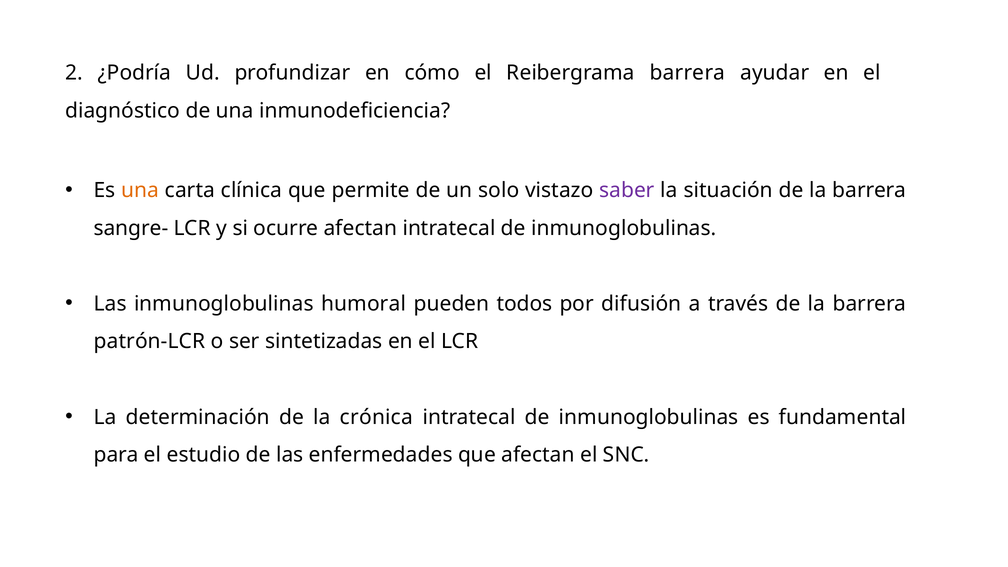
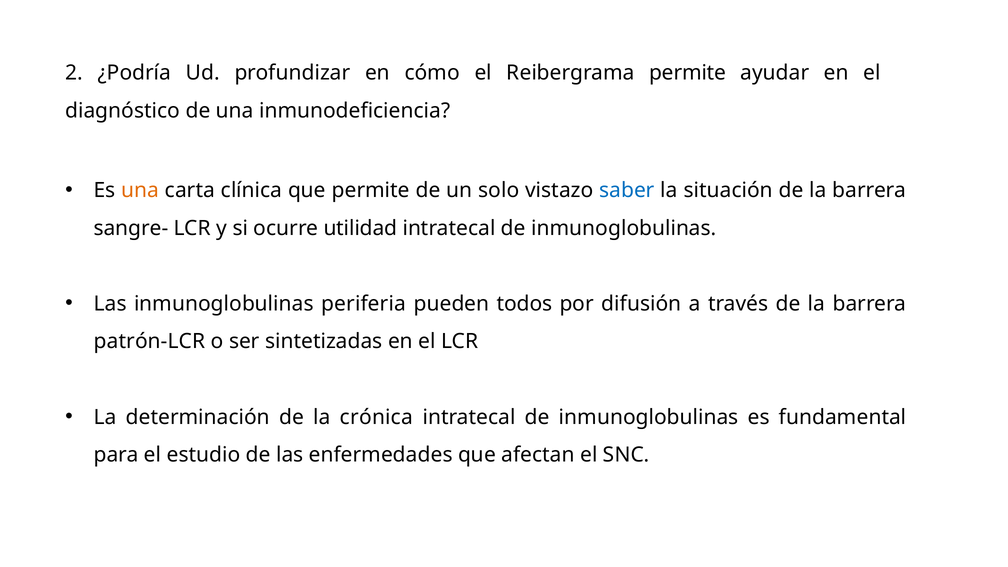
Reibergrama barrera: barrera -> permite (688, 73)
saber colour: purple -> blue (627, 190)
ocurre afectan: afectan -> utilidad (360, 228)
humoral: humoral -> periferia (364, 304)
